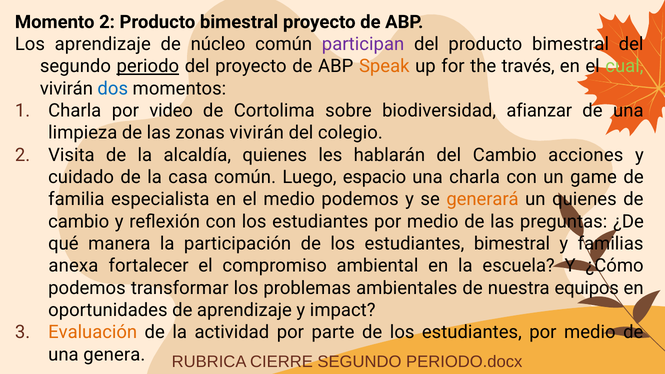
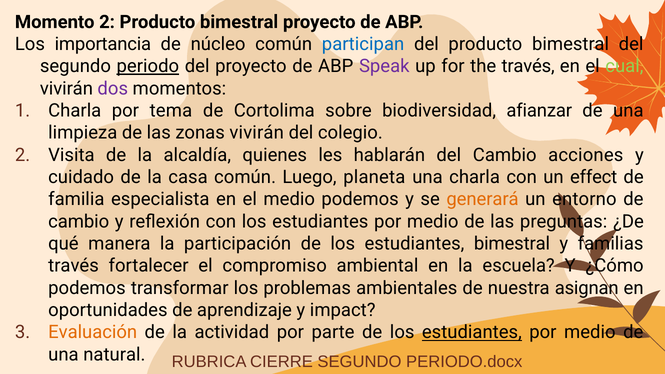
Los aprendizaje: aprendizaje -> importancia (103, 44)
participan colour: purple -> blue (363, 44)
Speak colour: orange -> purple (384, 66)
dos colour: blue -> purple (113, 89)
video: video -> tema (171, 111)
espacio: espacio -> planeta (374, 177)
game: game -> effect (594, 177)
un quienes: quienes -> entorno (584, 199)
anexa: anexa -> través (74, 266)
equipos: equipos -> asignan (587, 288)
estudiantes underline: none -> present (472, 332)
genera: genera -> natural (114, 355)
